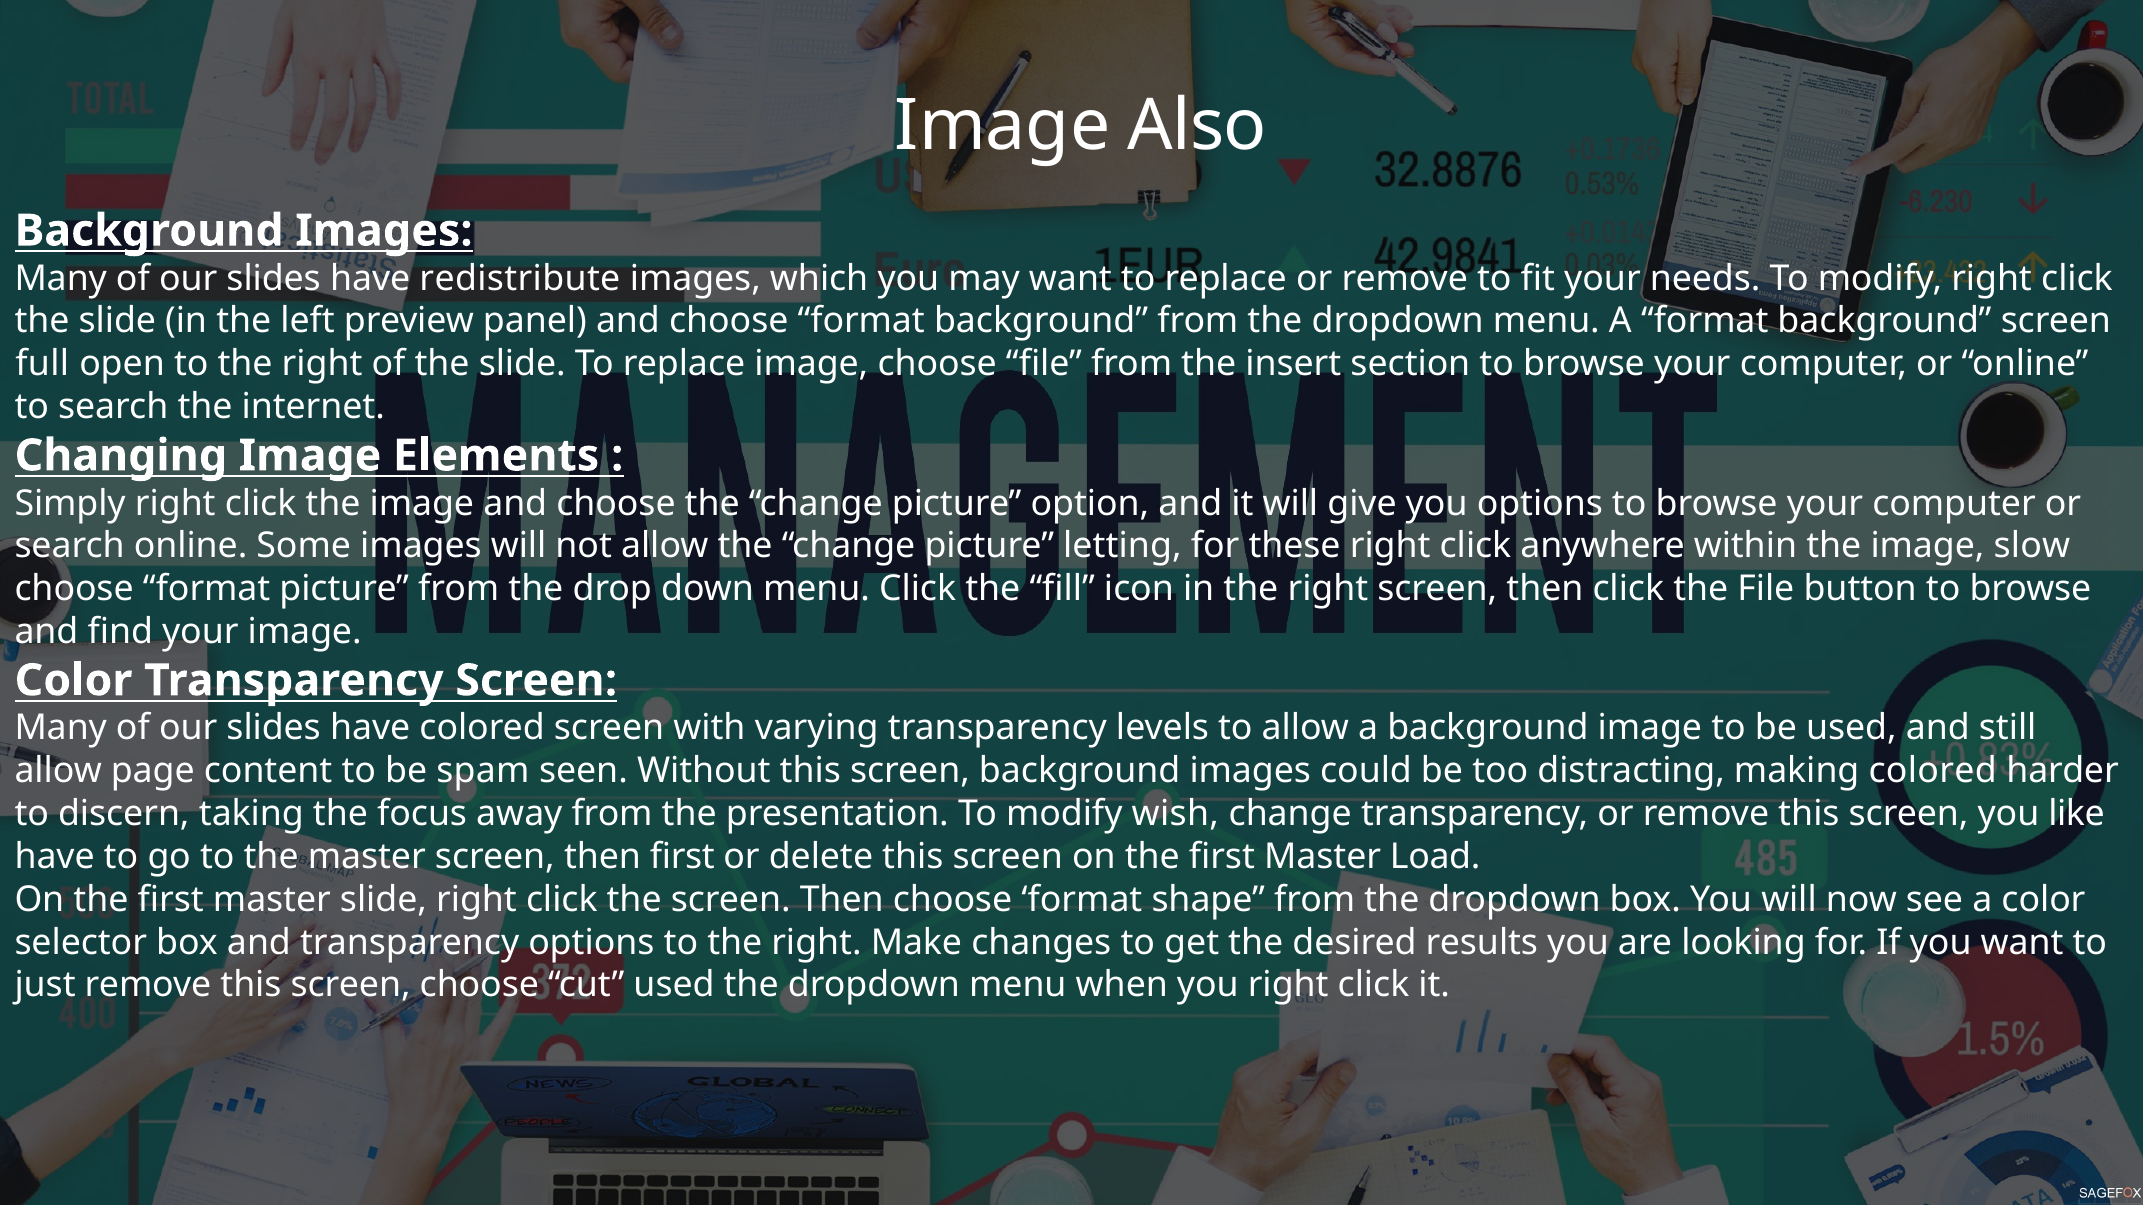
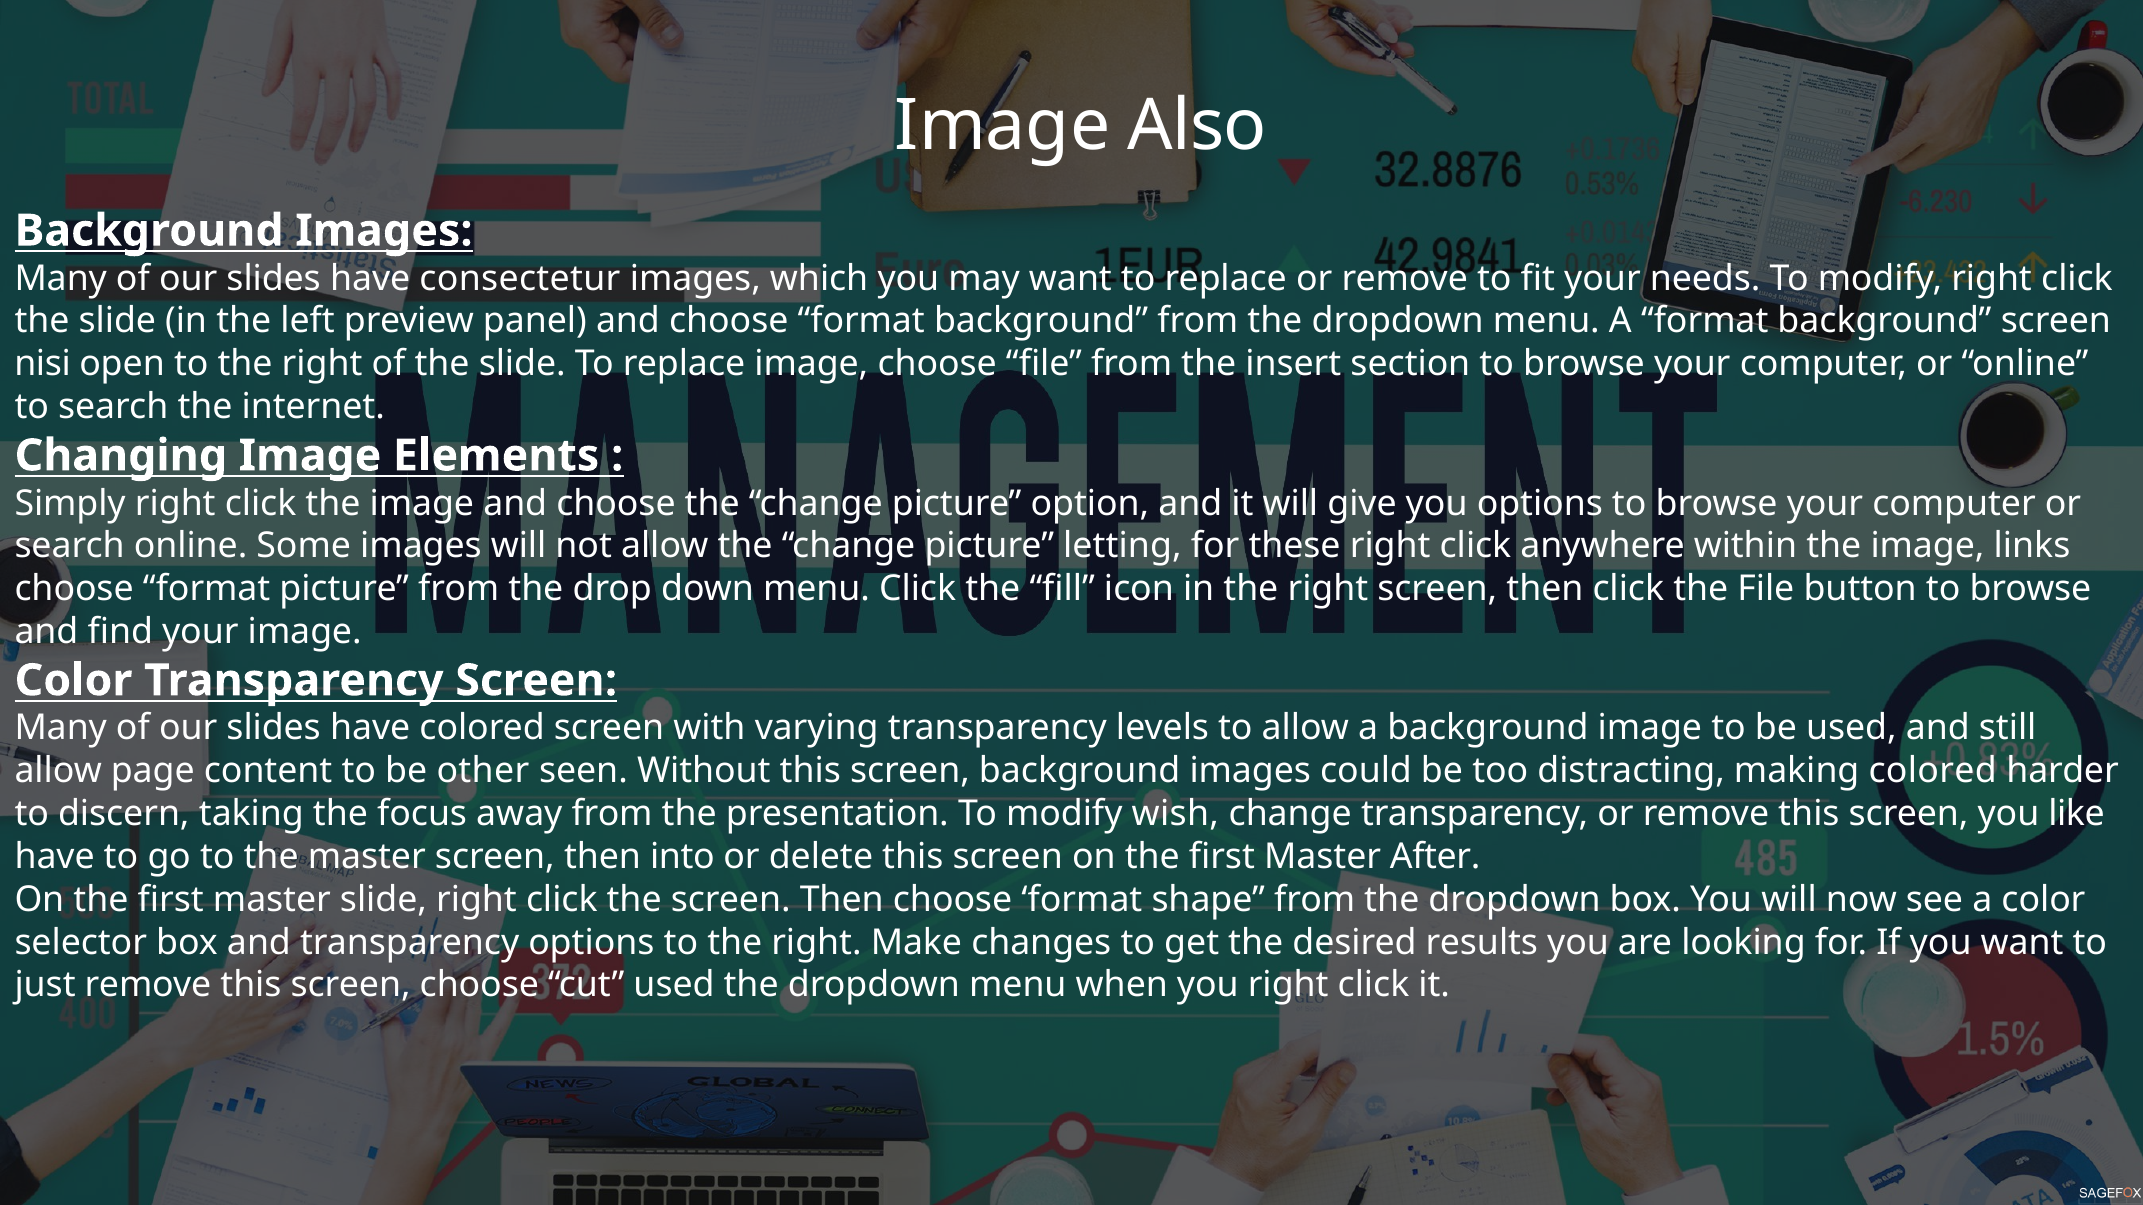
redistribute: redistribute -> consectetur (520, 278)
full: full -> nisi (43, 364)
slow: slow -> links (2032, 546)
spam: spam -> other (483, 771)
then first: first -> into (682, 857)
Load: Load -> After (1435, 857)
